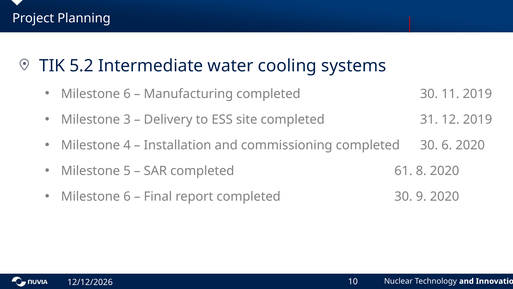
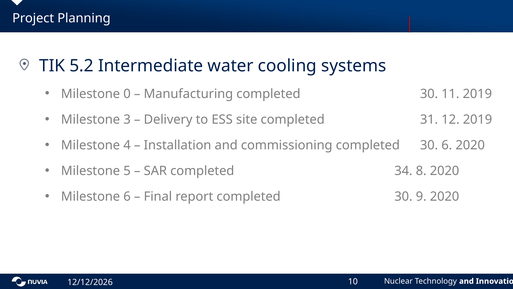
6: 6 -> 0 (127, 94)
61: 61 -> 34 (403, 171)
